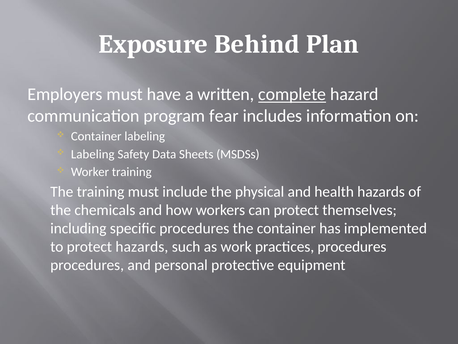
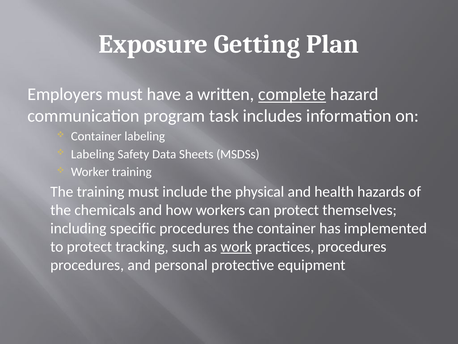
Behind: Behind -> Getting (257, 44)
fear: fear -> task (224, 116)
protect hazards: hazards -> tracking (142, 246)
work underline: none -> present (236, 246)
